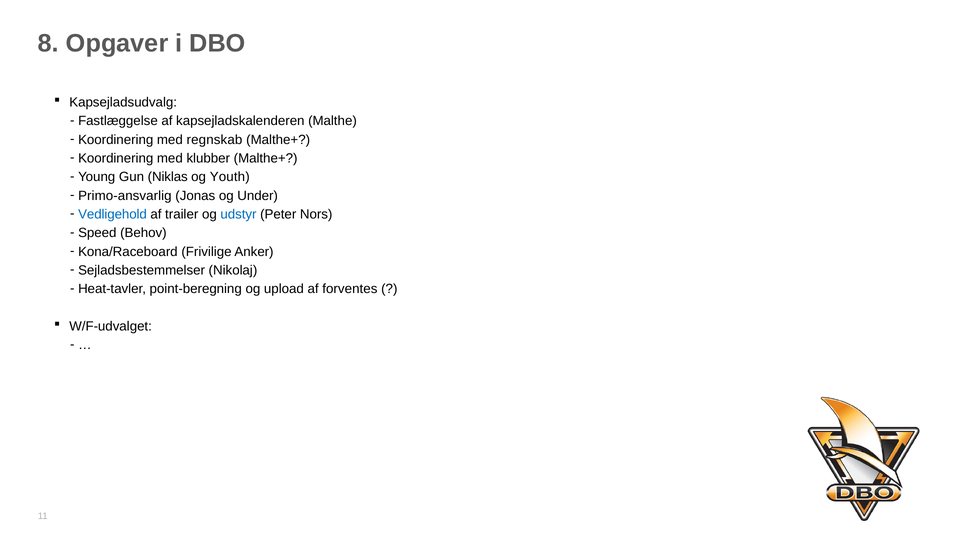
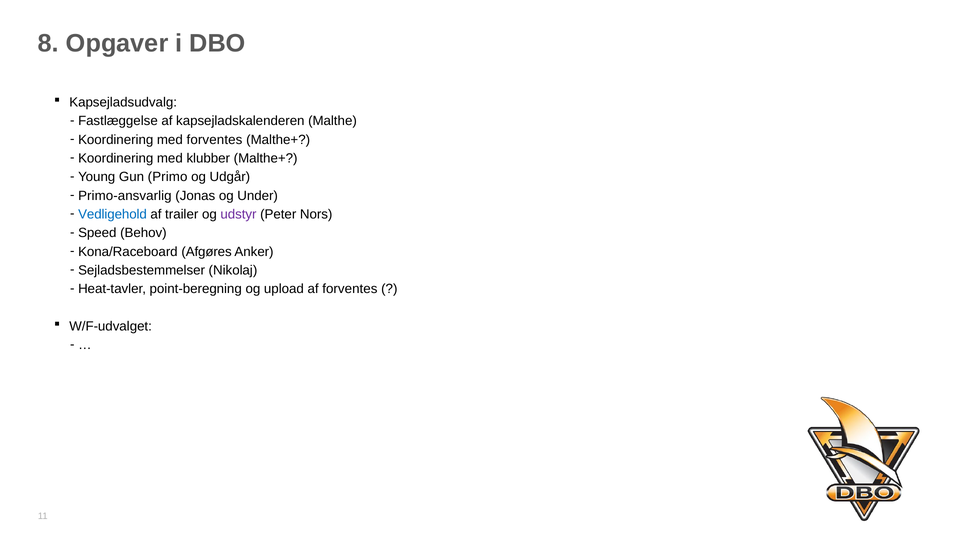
med regnskab: regnskab -> forventes (214, 140)
Niklas: Niklas -> Primo (168, 177)
Youth: Youth -> Udgår (230, 177)
udstyr colour: blue -> purple (238, 215)
Frivilige: Frivilige -> Afgøres (207, 252)
